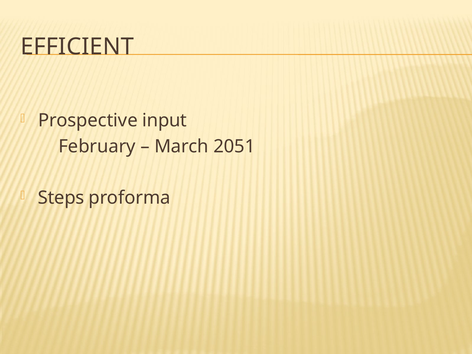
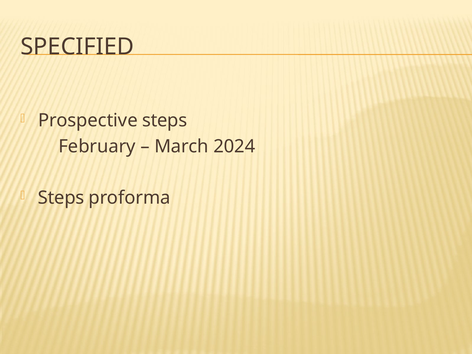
EFFICIENT: EFFICIENT -> SPECIFIED (77, 47)
Prospective input: input -> steps (165, 121)
2051: 2051 -> 2024 (234, 146)
